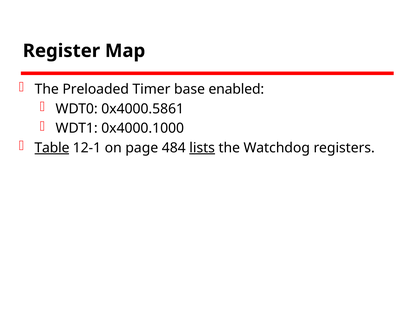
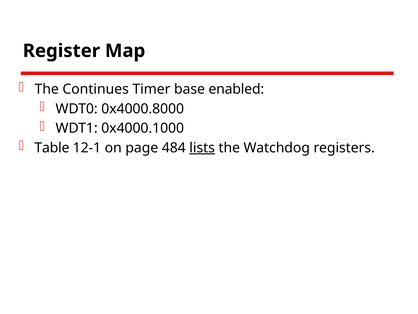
Preloaded: Preloaded -> Continues (96, 89)
0x4000.5861: 0x4000.5861 -> 0x4000.8000 (143, 109)
Table underline: present -> none (52, 148)
